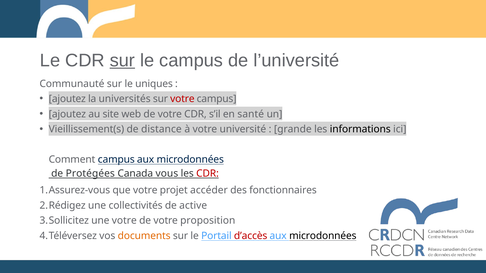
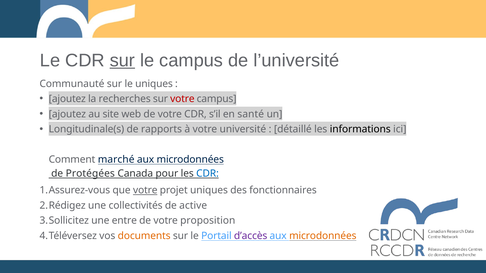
universités: universités -> recherches (125, 99)
Vieillissement(s: Vieillissement(s -> Longitudinale(s (86, 129)
distance: distance -> rapports (161, 129)
grande: grande -> détaillé (293, 129)
Comment campus: campus -> marché (116, 160)
vous: vous -> pour (167, 174)
CDR colour: red -> blue (208, 174)
votre underline: none -> present (145, 191)
projet accéder: accéder -> uniques (209, 191)
une votre: votre -> entre (124, 221)
d’accès colour: red -> purple (251, 236)
microdonnées colour: black -> orange (323, 236)
